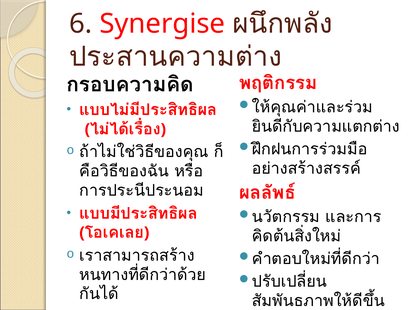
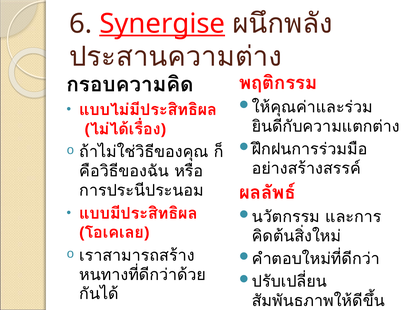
Synergise underline: none -> present (162, 24)
